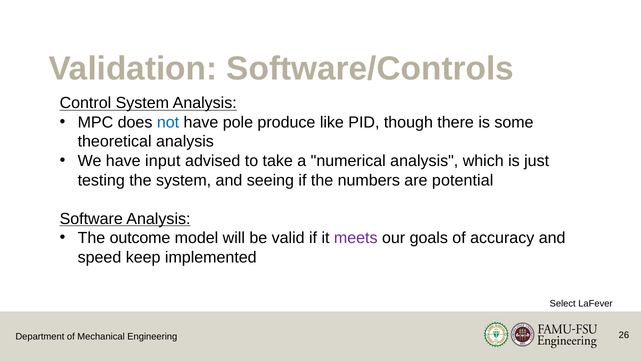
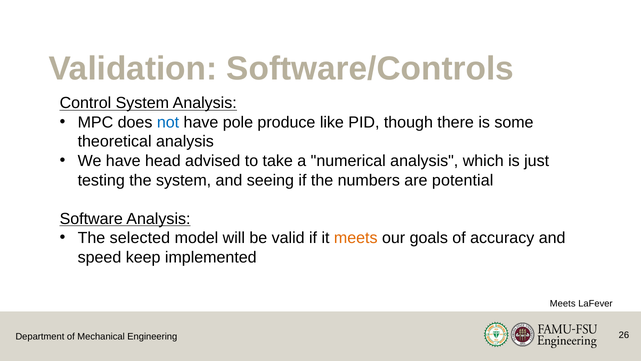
input: input -> head (163, 161)
outcome: outcome -> selected (140, 238)
meets colour: purple -> orange (356, 238)
Select: Select -> Meets (563, 303)
